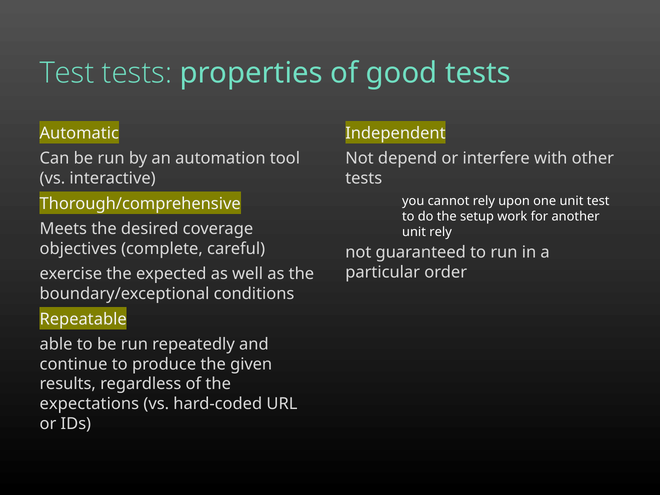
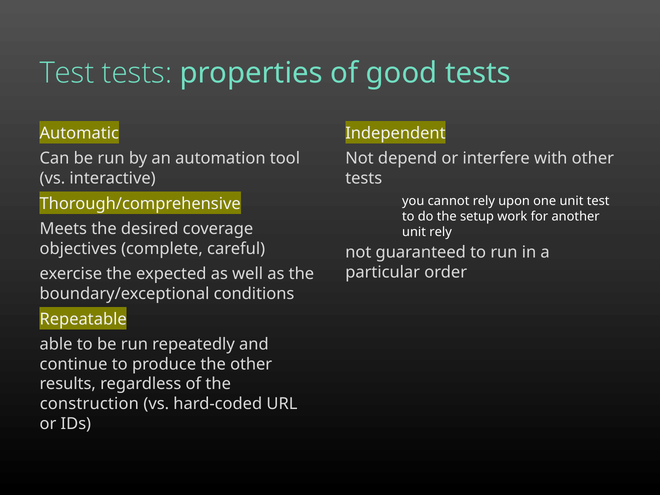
the given: given -> other (251, 364)
expectations: expectations -> construction (89, 404)
